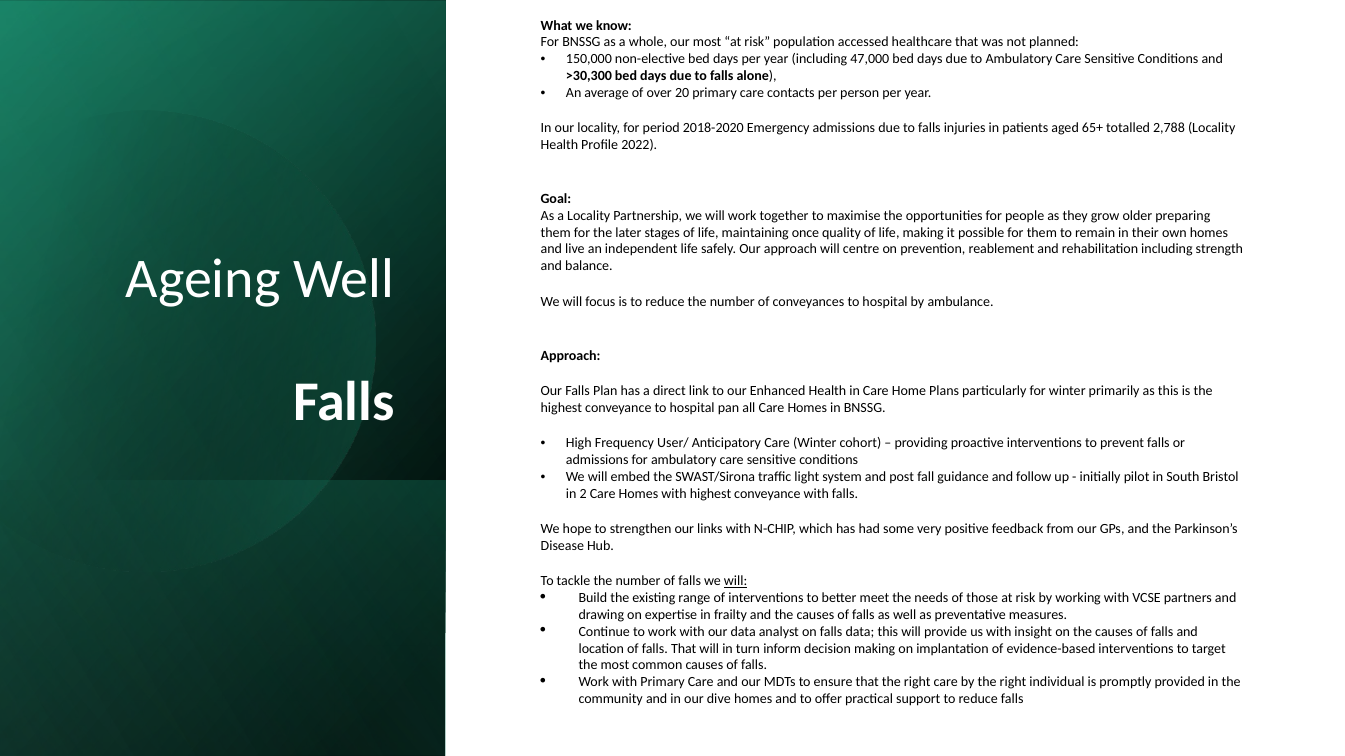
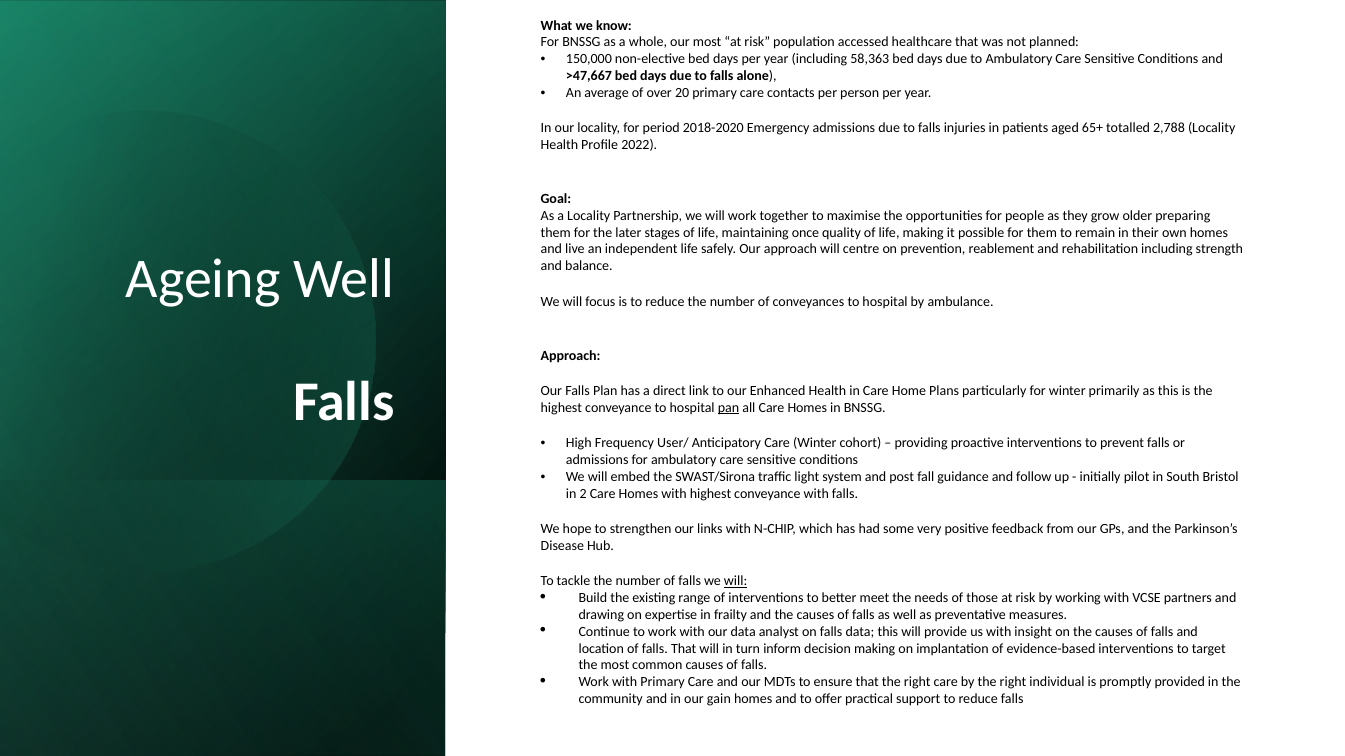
47,000: 47,000 -> 58,363 (870, 59)
>30,300: >30,300 -> >47,667 (589, 76)
pan underline: none -> present (728, 408)
dive: dive -> gain (719, 699)
